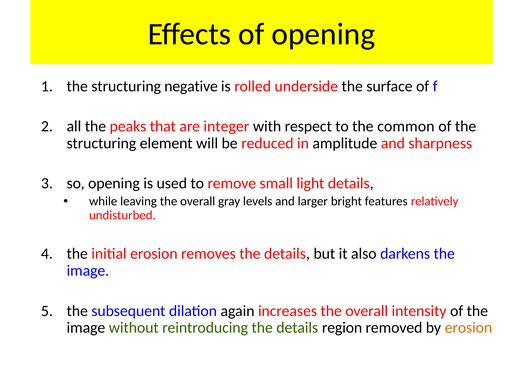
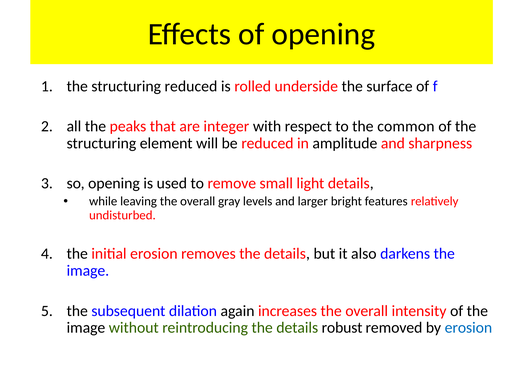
structuring negative: negative -> reduced (191, 86)
region: region -> robust (342, 328)
erosion colour: orange -> blue (468, 328)
